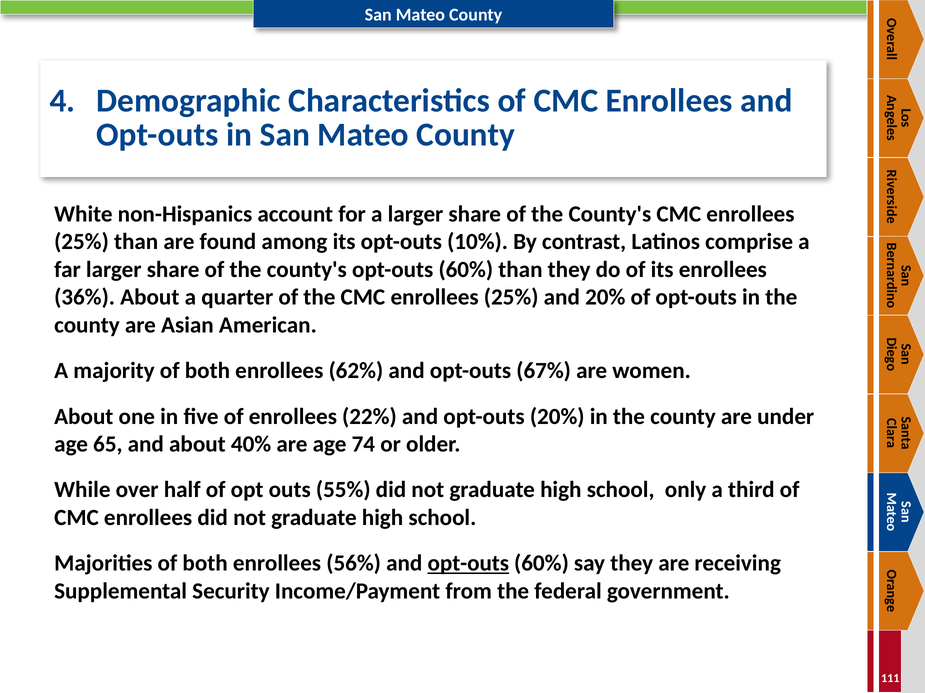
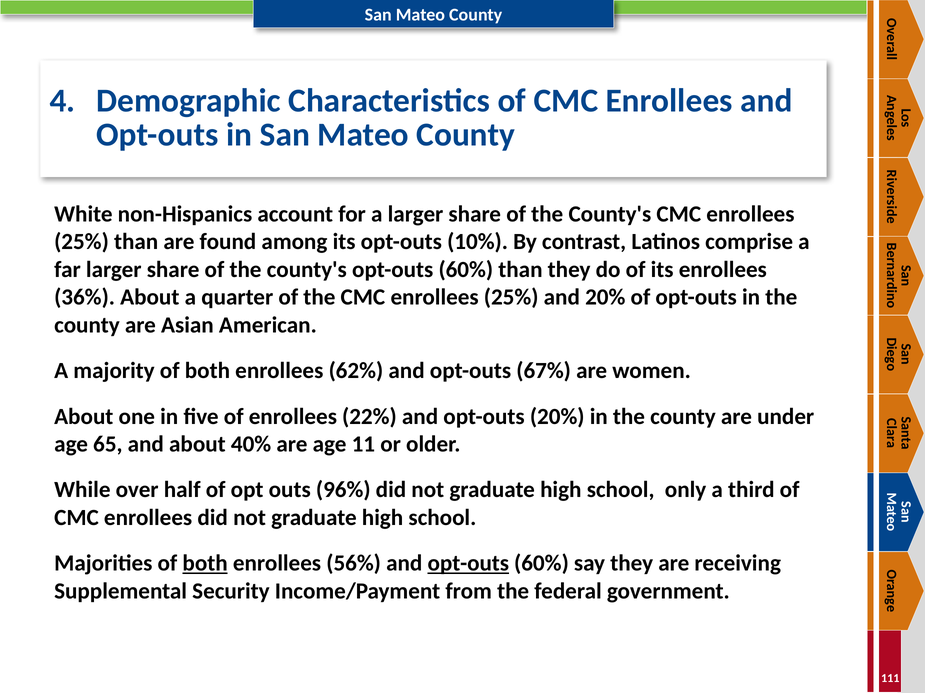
74: 74 -> 11 (363, 445)
55%: 55% -> 96% (343, 490)
both underline: none -> present (205, 564)
